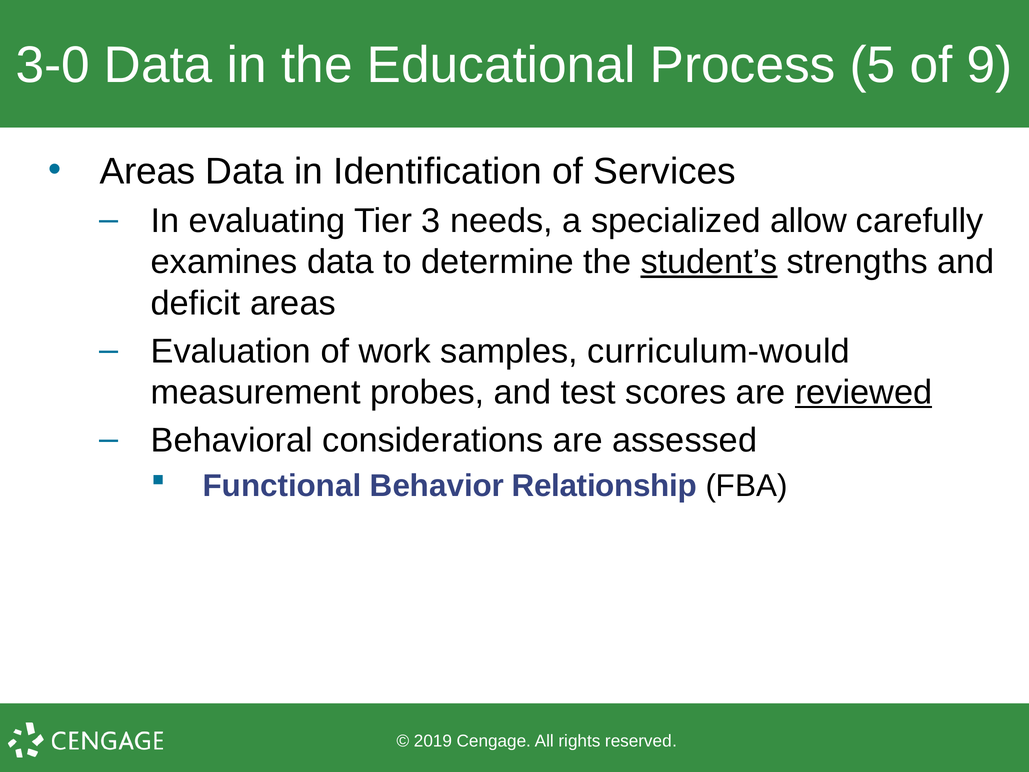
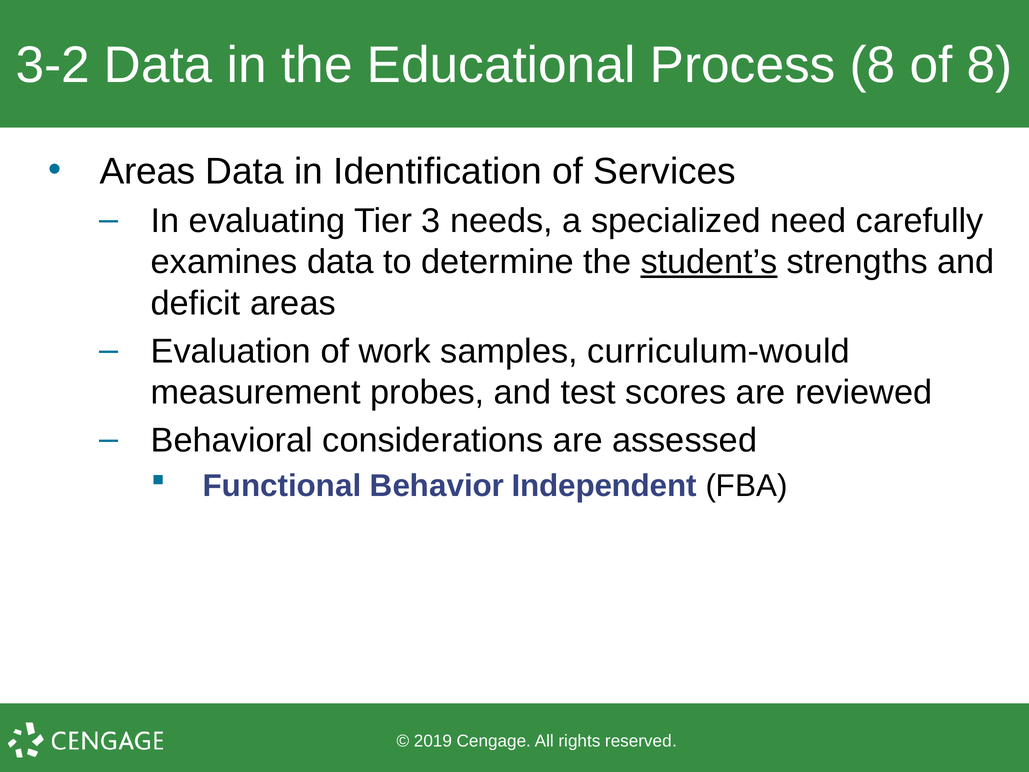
3-0: 3-0 -> 3-2 (53, 65)
Process 5: 5 -> 8 (873, 65)
of 9: 9 -> 8 (990, 65)
allow: allow -> need (808, 221)
reviewed underline: present -> none (864, 392)
Relationship: Relationship -> Independent (604, 486)
